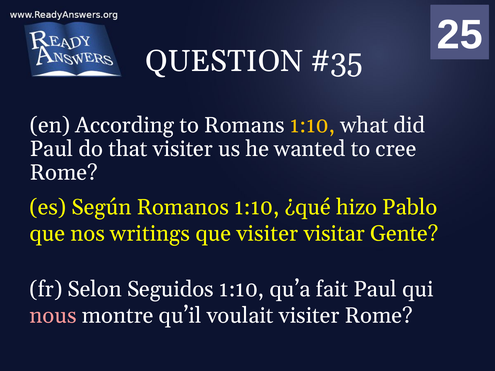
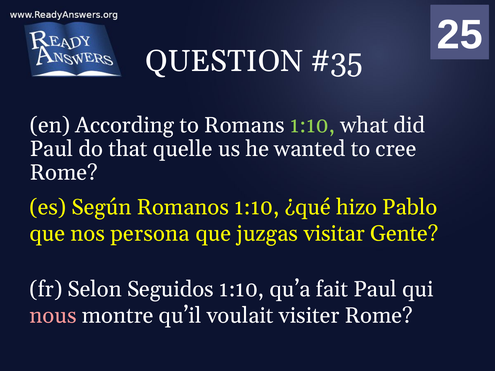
1:10 colour: yellow -> light green (312, 125)
that visiter: visiter -> quelle (183, 149)
writings: writings -> persona (150, 234)
que visiter: visiter -> juzgas (267, 234)
